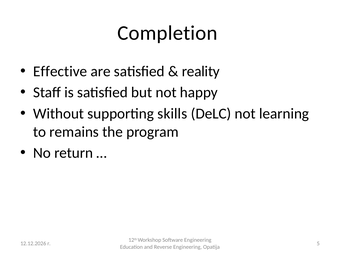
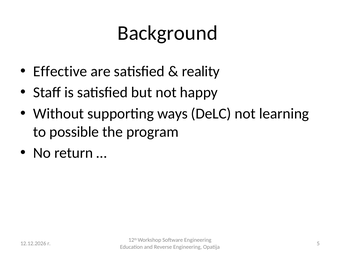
Completion: Completion -> Background (168, 33)
skills: skills -> ways (172, 114)
remains: remains -> possible (74, 132)
